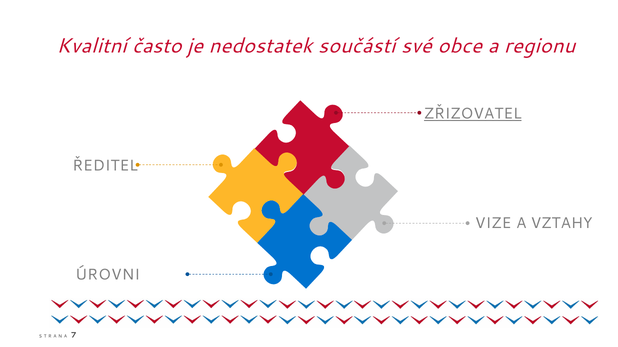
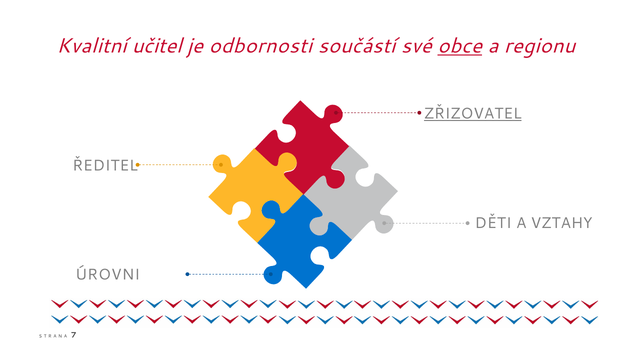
často: často -> učitel (157, 46)
nedostatek: nedostatek -> odbornosti (261, 46)
obce underline: none -> present (460, 46)
VIZE: VIZE -> DĚTI (493, 223)
